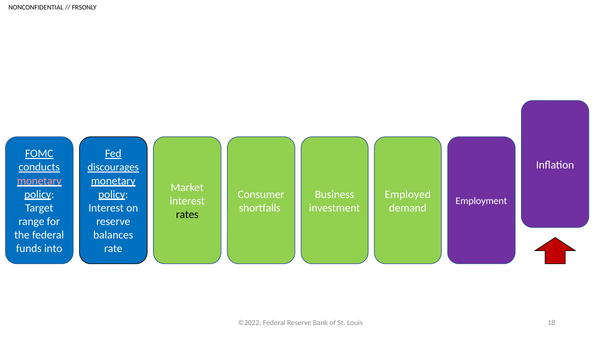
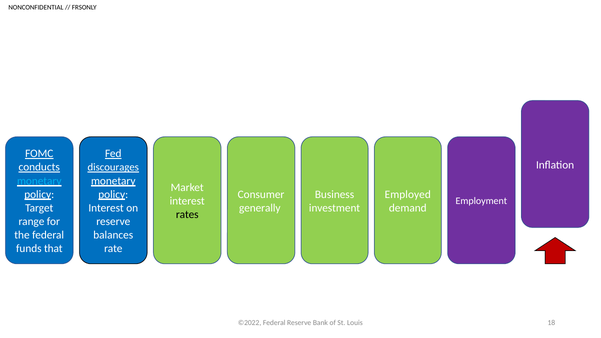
monetary colour: pink -> light blue (39, 181)
shortfalls: shortfalls -> generally (260, 208)
into: into -> that (53, 248)
